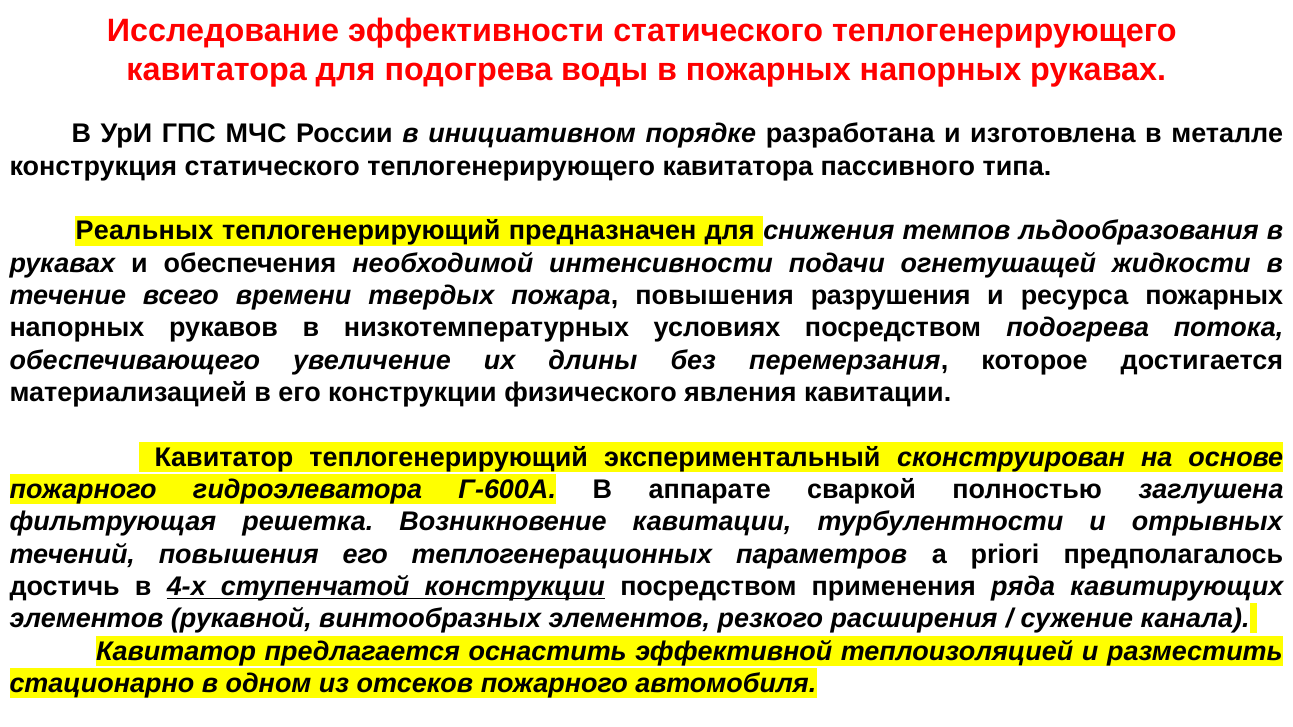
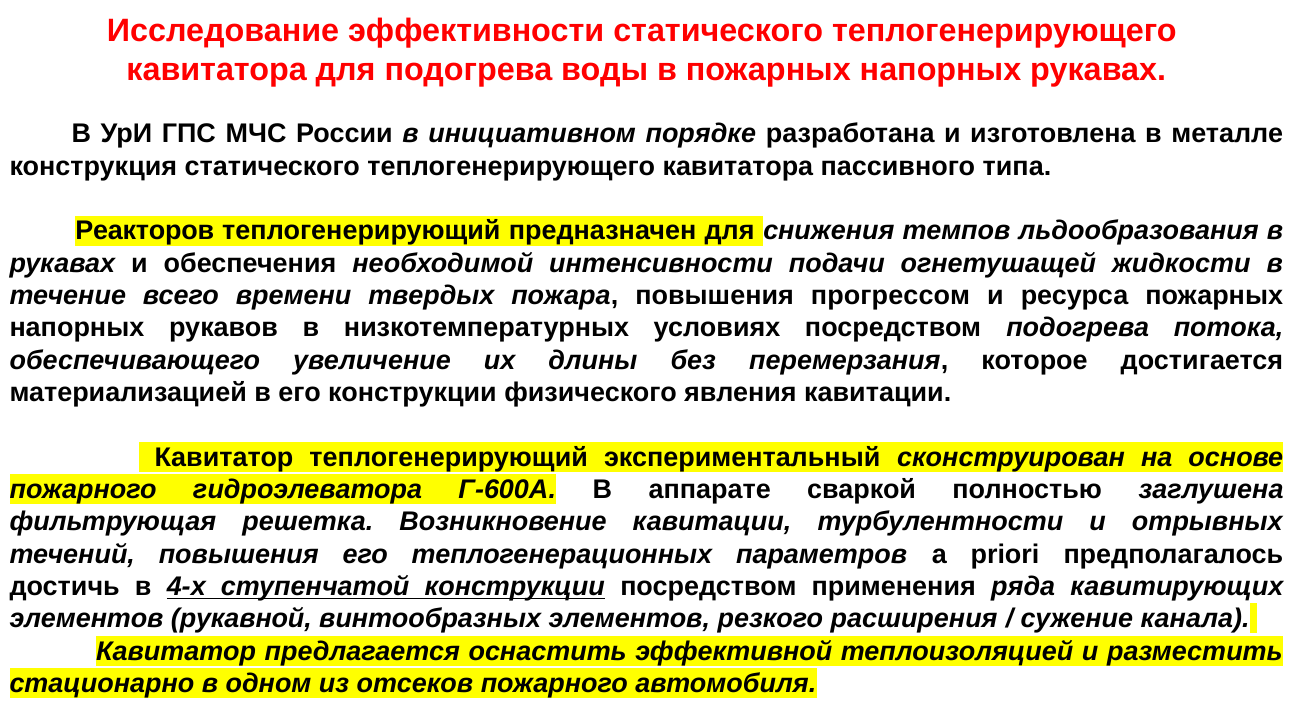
Реальных: Реальных -> Реакторов (145, 231)
разрушения: разрушения -> прогрессом (890, 296)
